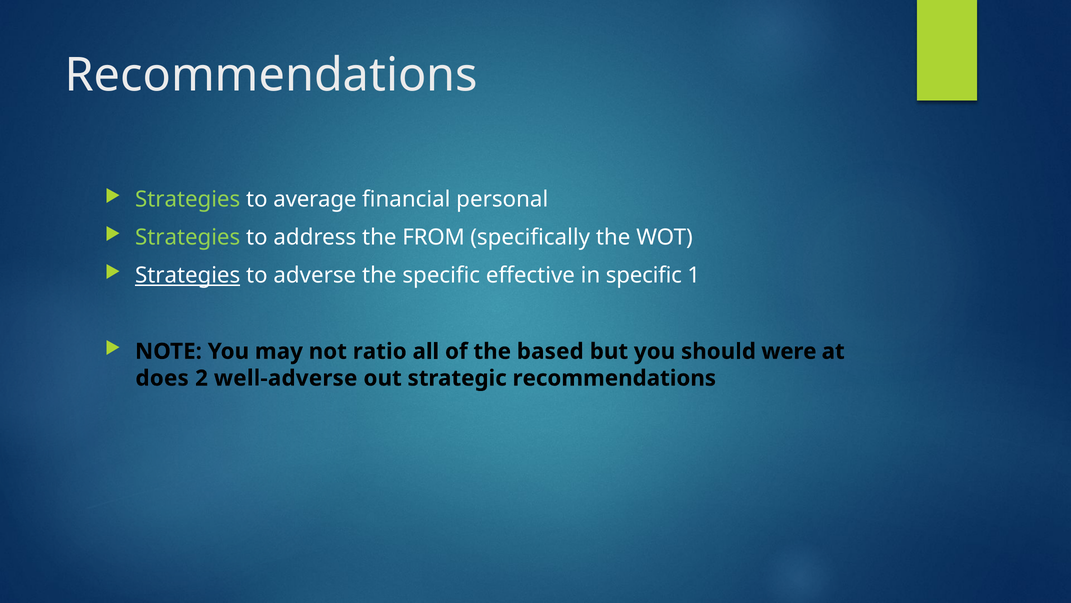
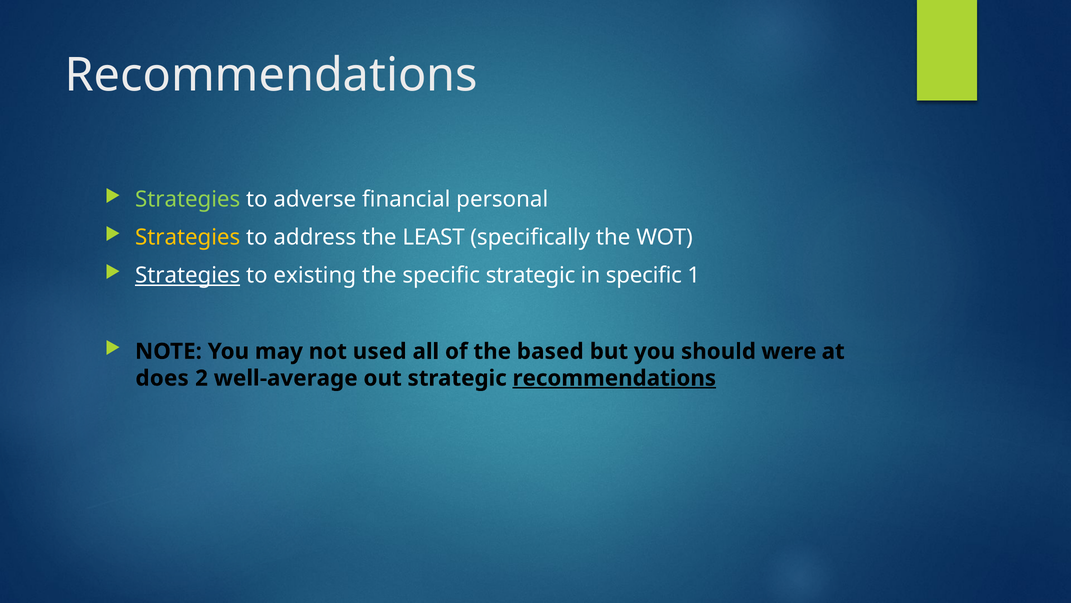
average: average -> adverse (315, 199)
Strategies colour: light green -> yellow (188, 237)
FROM: FROM -> LEAST (434, 237)
adverse: adverse -> existing (315, 275)
specific effective: effective -> strategic (531, 275)
ratio: ratio -> used (380, 351)
well-adverse: well-adverse -> well-average (286, 378)
recommendations underline: none -> present (614, 378)
